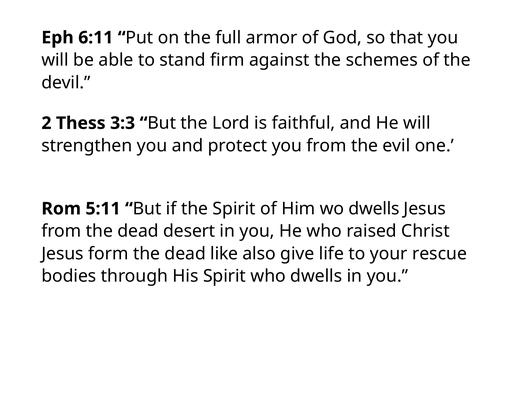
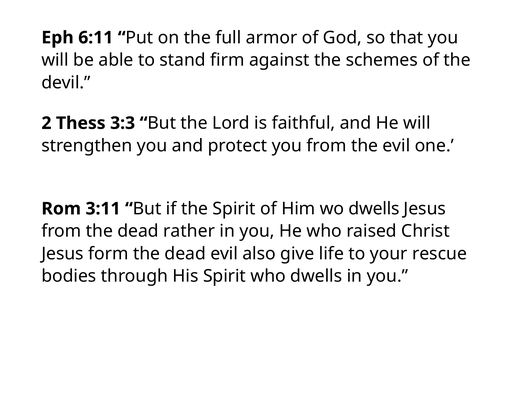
5:11: 5:11 -> 3:11 (103, 209)
desert: desert -> rather (189, 231)
dead like: like -> evil (224, 254)
